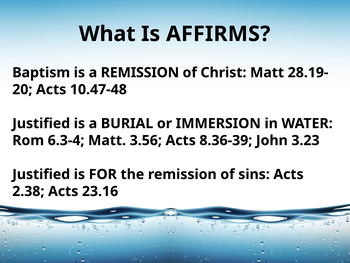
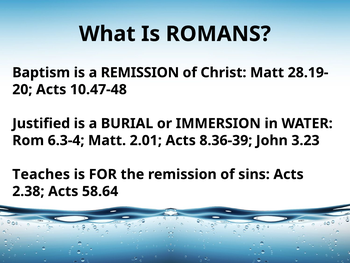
AFFIRMS: AFFIRMS -> ROMANS (218, 34)
3.56: 3.56 -> 2.01 (146, 140)
Justified: Justified -> Teaches (41, 174)
23.16: 23.16 -> 58.64 (100, 191)
